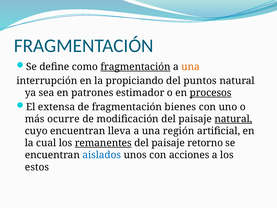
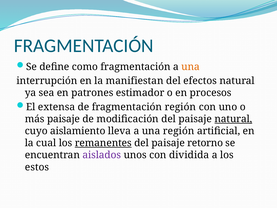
fragmentación underline: present -> none (136, 67)
propiciando: propiciando -> manifiestan (135, 81)
puntos: puntos -> efectos (200, 81)
procesos underline: present -> none (211, 93)
fragmentación bienes: bienes -> región (180, 107)
más ocurre: ocurre -> paisaje (63, 119)
cuyo encuentran: encuentran -> aislamiento (78, 131)
aislados colour: blue -> purple (102, 155)
acciones: acciones -> dividida (189, 155)
